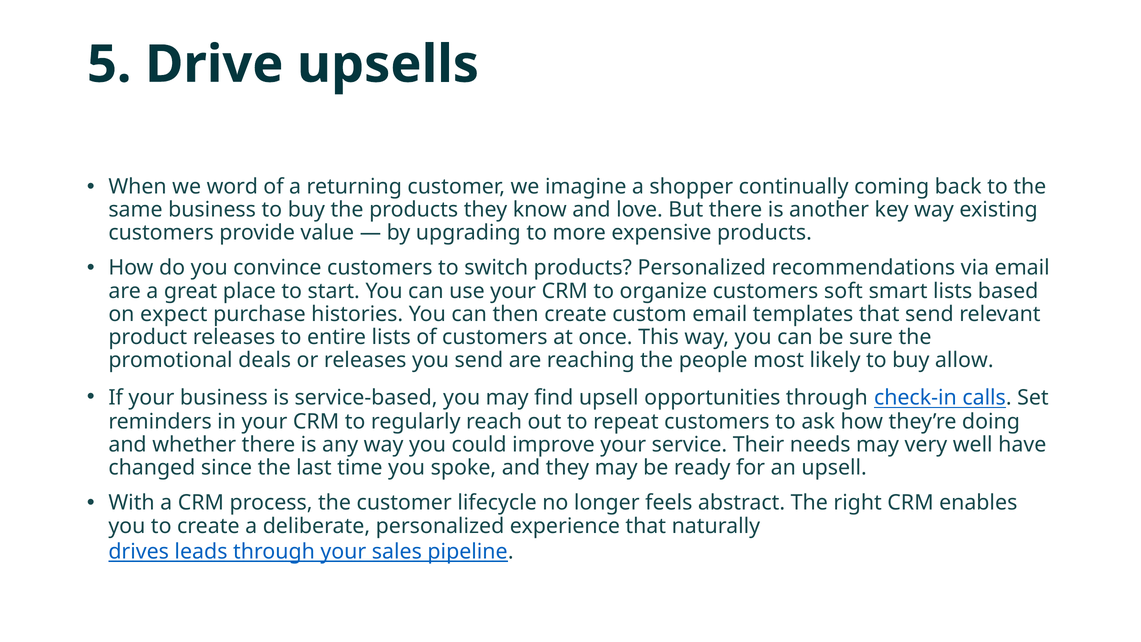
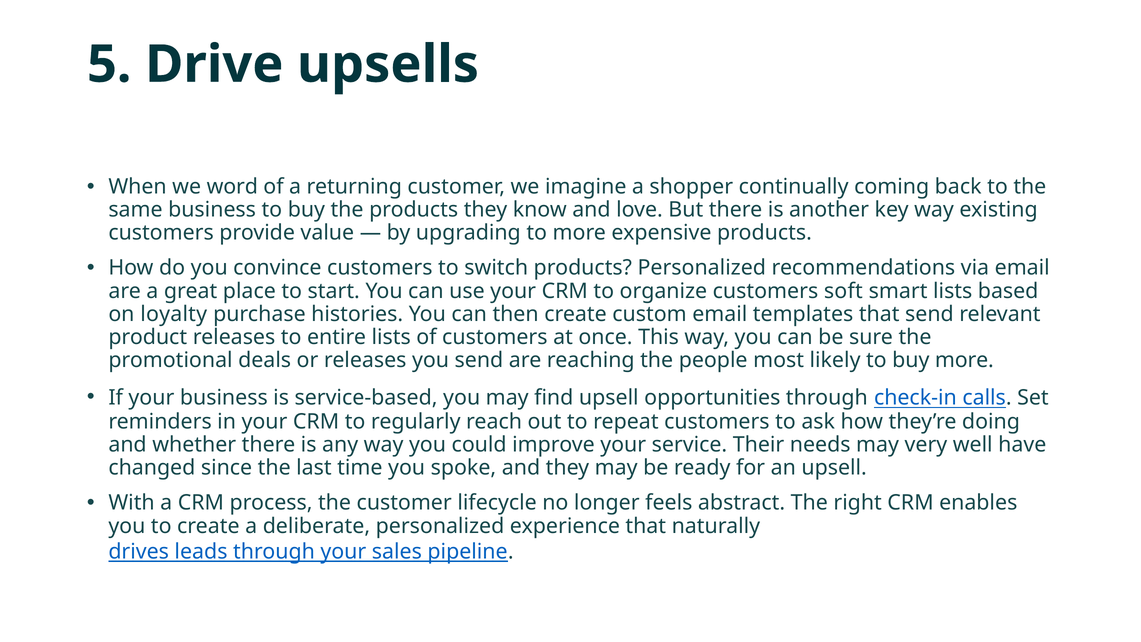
expect: expect -> loyalty (174, 314)
buy allow: allow -> more (964, 360)
